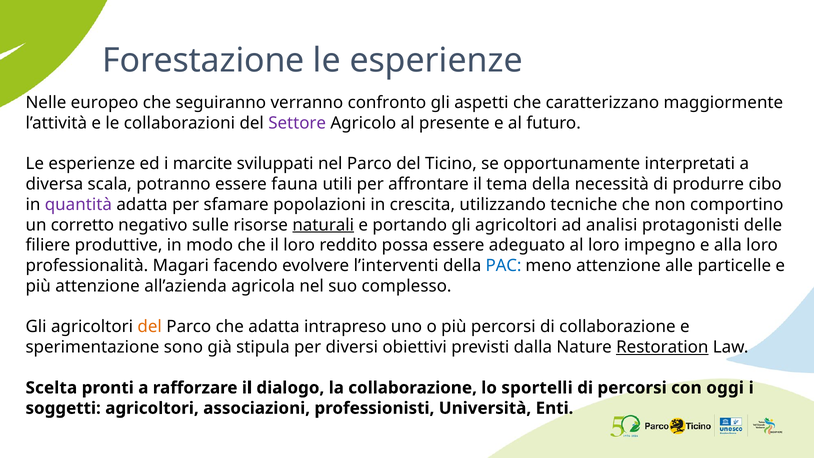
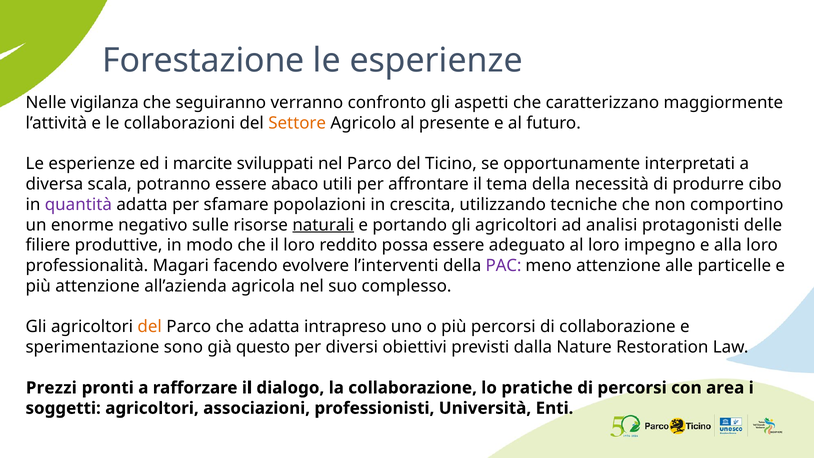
europeo: europeo -> vigilanza (105, 103)
Settore colour: purple -> orange (297, 123)
fauna: fauna -> abaco (295, 184)
corretto: corretto -> enorme (82, 225)
PAC colour: blue -> purple (504, 266)
stipula: stipula -> questo (263, 347)
Restoration underline: present -> none (662, 347)
Scelta: Scelta -> Prezzi (51, 388)
sportelli: sportelli -> pratiche (537, 388)
oggi: oggi -> area (725, 388)
